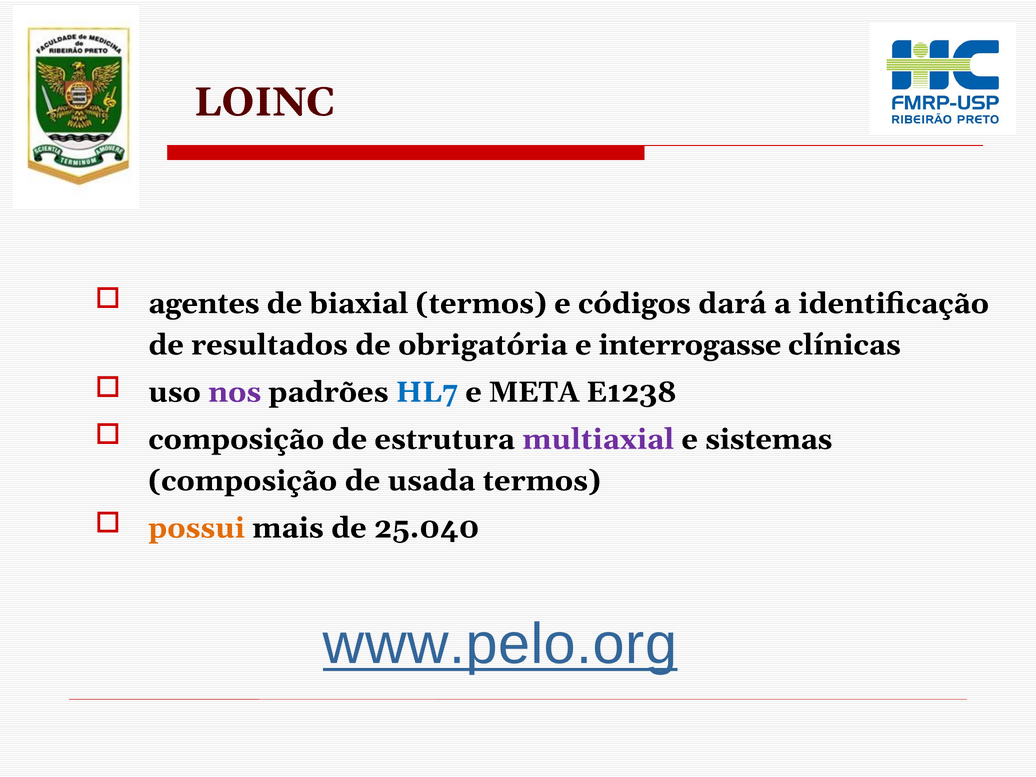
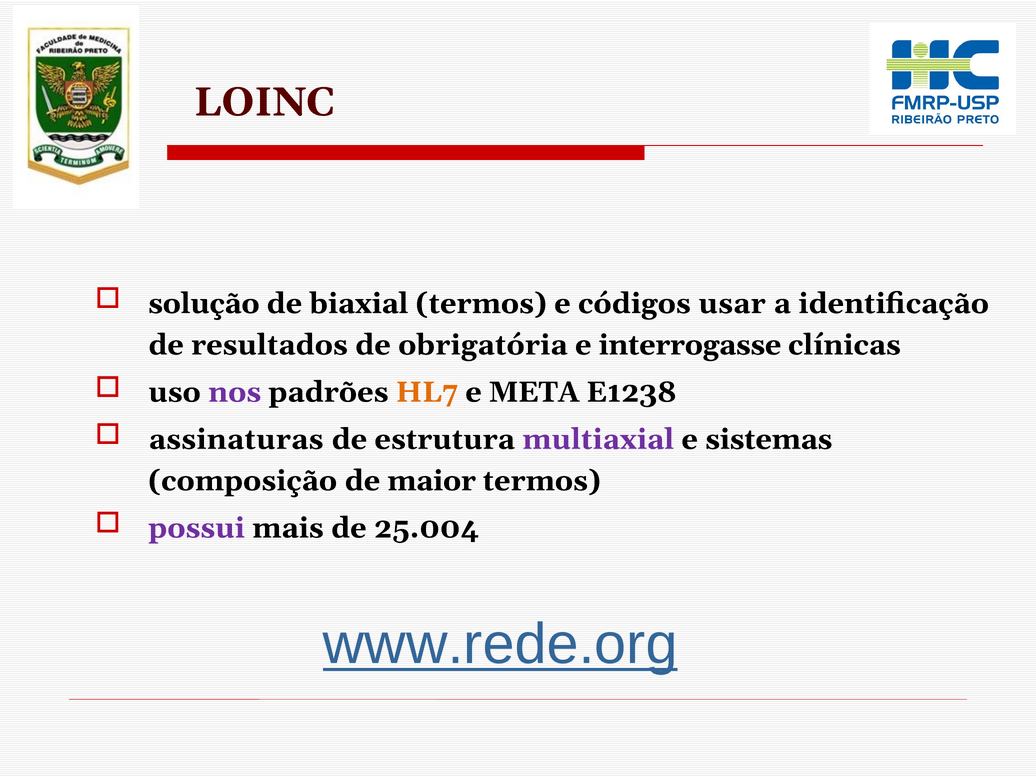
agentes: agentes -> solução (204, 304)
dará: dará -> usar (732, 304)
HL7 colour: blue -> orange (427, 392)
composição: composição -> assinaturas (236, 439)
usada: usada -> maior (432, 481)
possui colour: orange -> purple (197, 528)
25.040: 25.040 -> 25.004 (427, 528)
www.pelo.org: www.pelo.org -> www.rede.org (500, 644)
